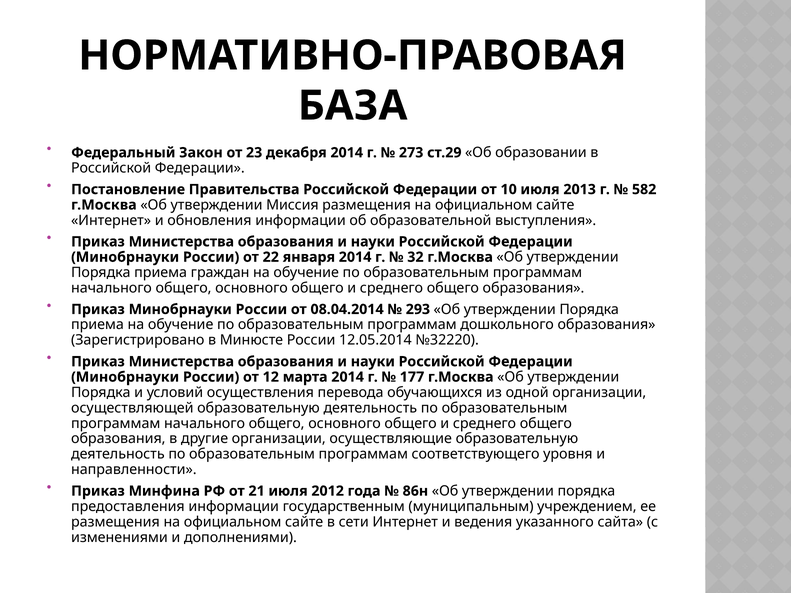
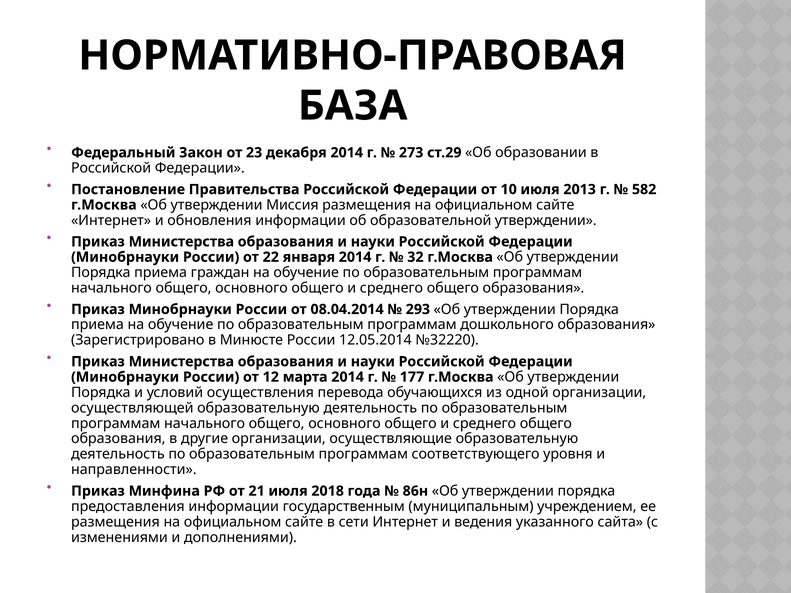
образовательной выступления: выступления -> утверждении (546, 220)
2012: 2012 -> 2018 (328, 491)
